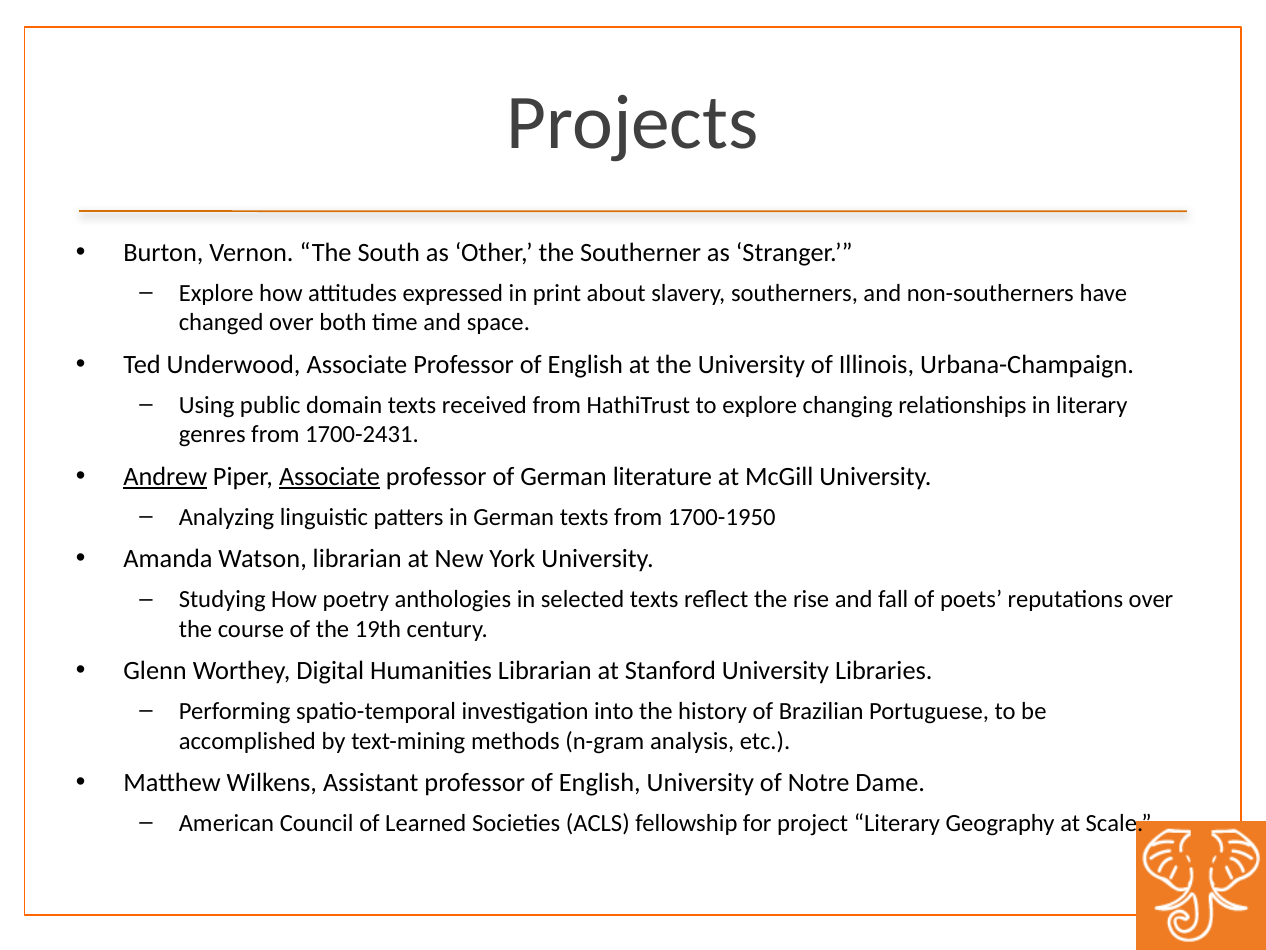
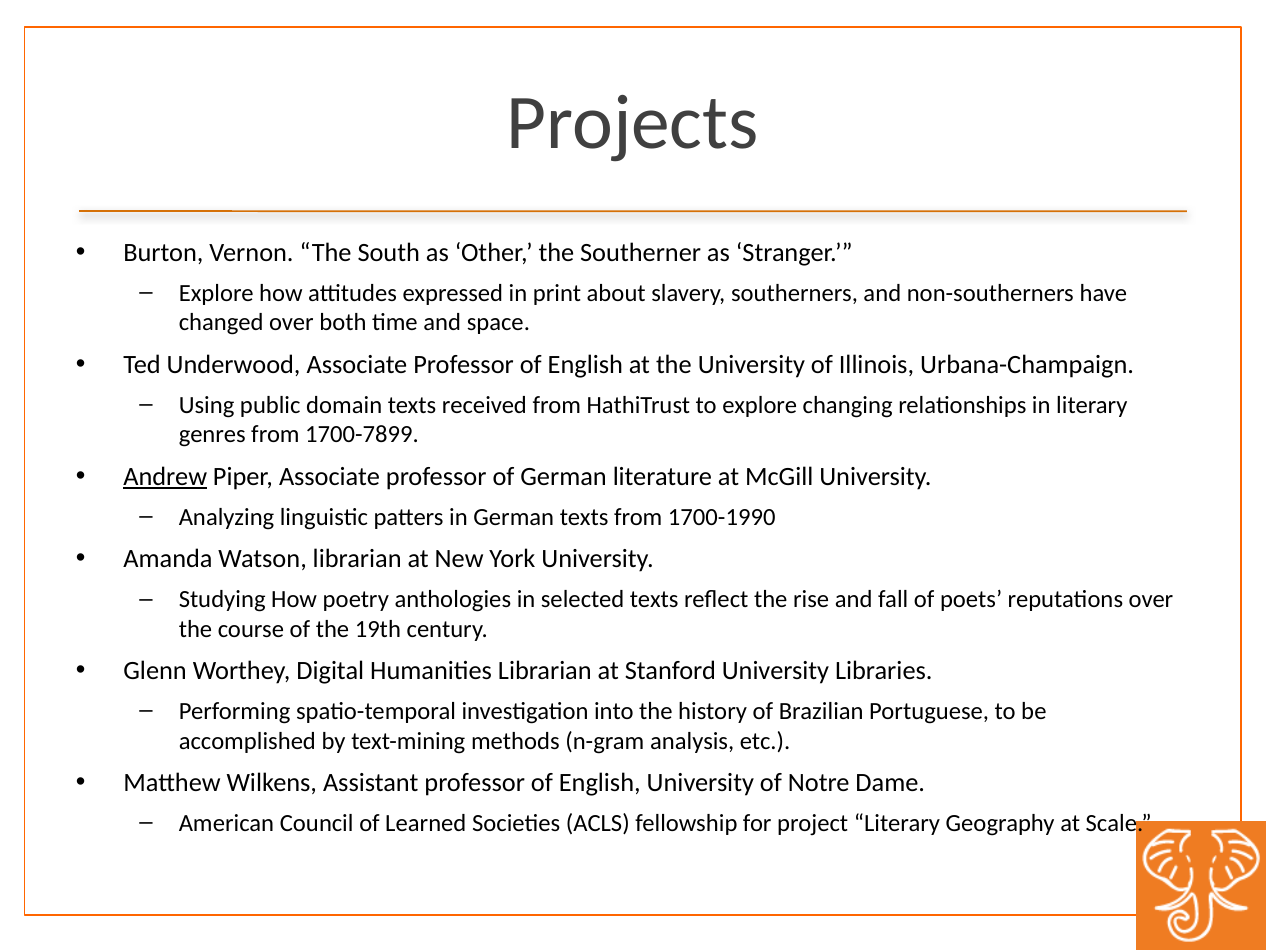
1700-2431: 1700-2431 -> 1700-7899 (362, 435)
Associate underline: present -> none (330, 477)
1700-1950: 1700-1950 -> 1700-1990 (722, 517)
